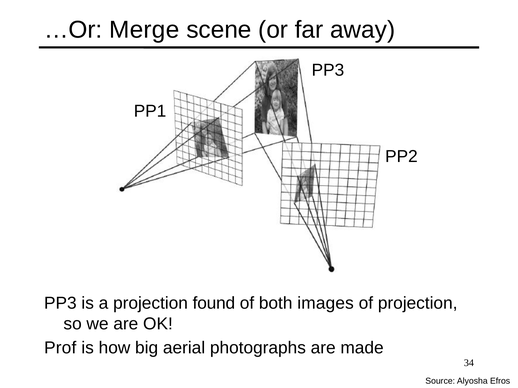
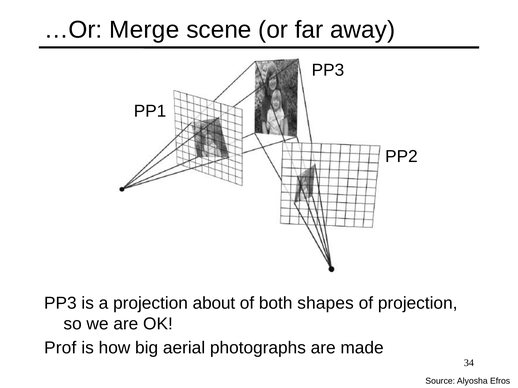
found: found -> about (214, 303)
images: images -> shapes (326, 303)
